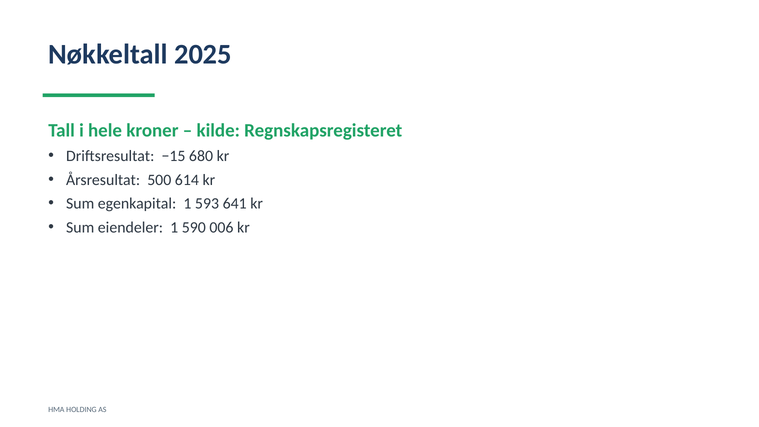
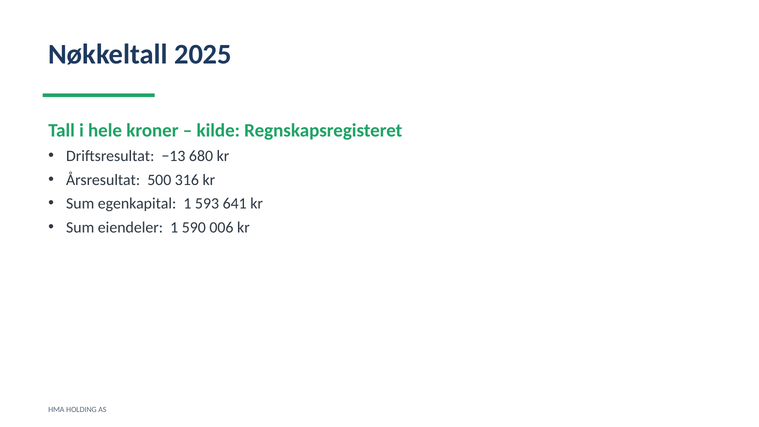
−15: −15 -> −13 (173, 156)
614: 614 -> 316 (187, 180)
